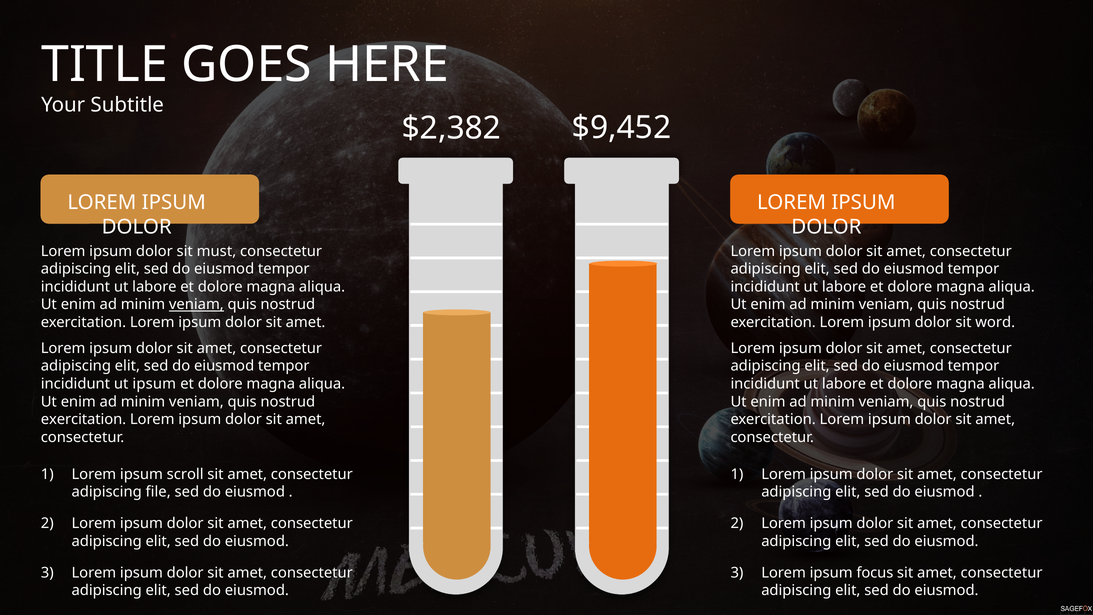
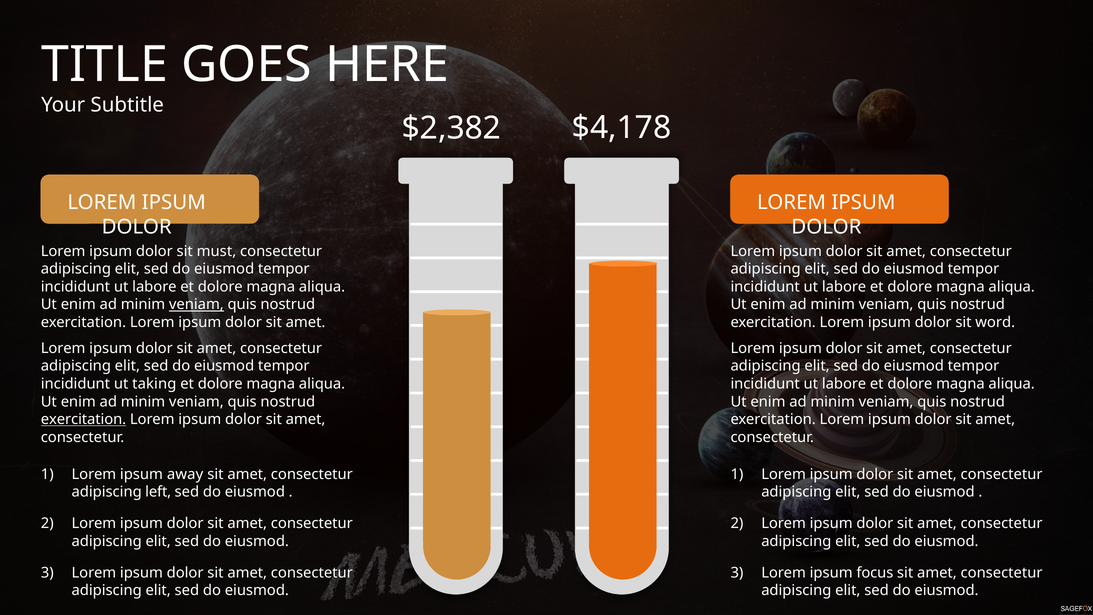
$9,452: $9,452 -> $4,178 (622, 128)
ut ipsum: ipsum -> taking (154, 384)
exercitation underline: none -> present (84, 419)
scroll: scroll -> away (185, 474)
file: file -> left (158, 492)
